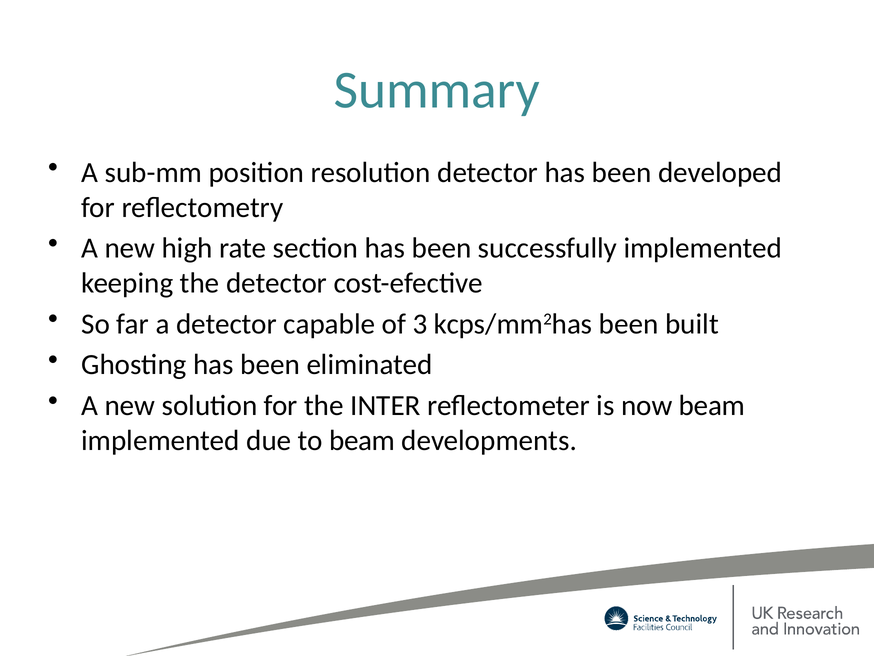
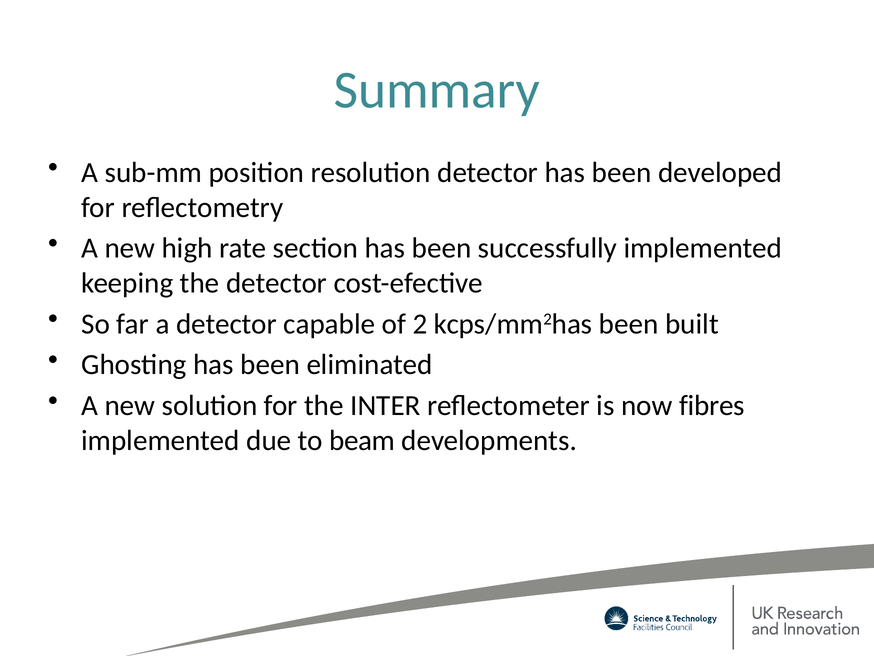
3: 3 -> 2 (420, 324)
now beam: beam -> fibres (712, 405)
